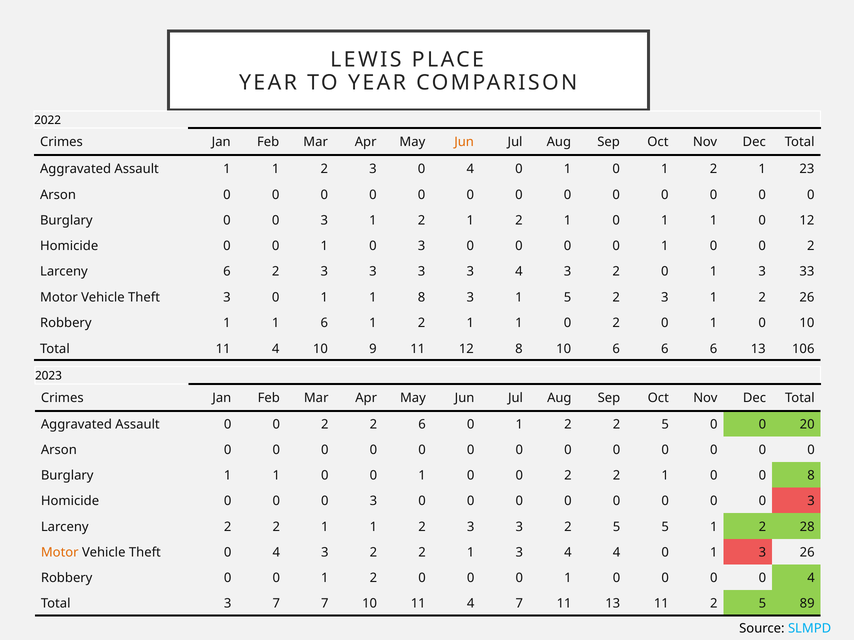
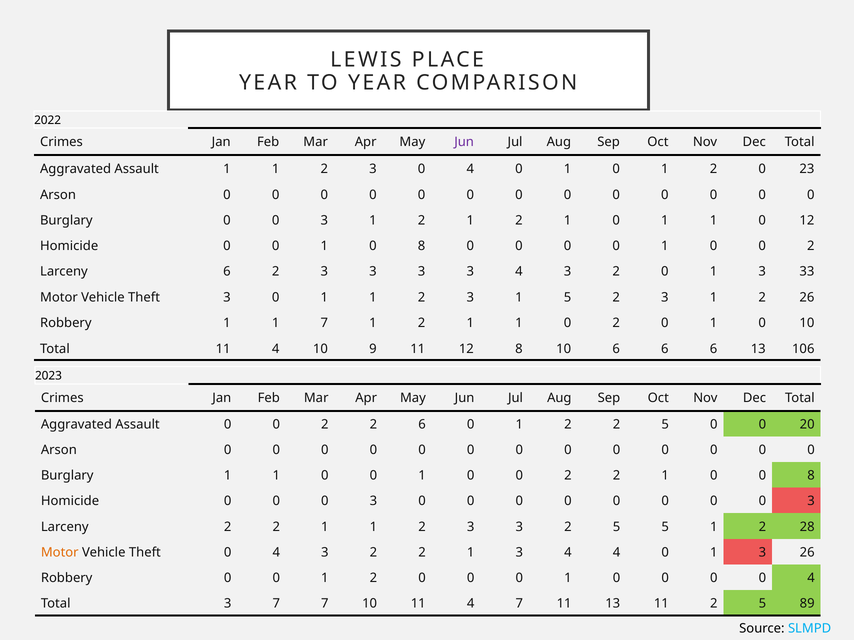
Jun colour: orange -> purple (464, 142)
1: 1 -> 0 (762, 169)
1 0 3: 3 -> 8 (422, 246)
0 1 1 8: 8 -> 2 (422, 298)
1 6: 6 -> 7 (324, 323)
